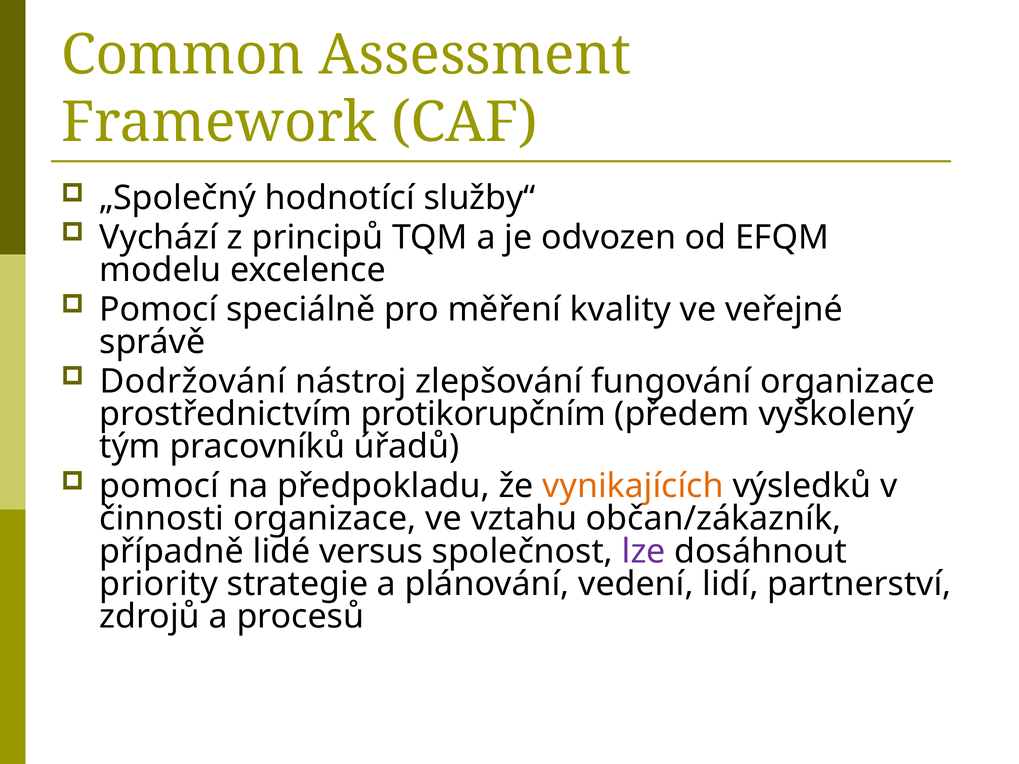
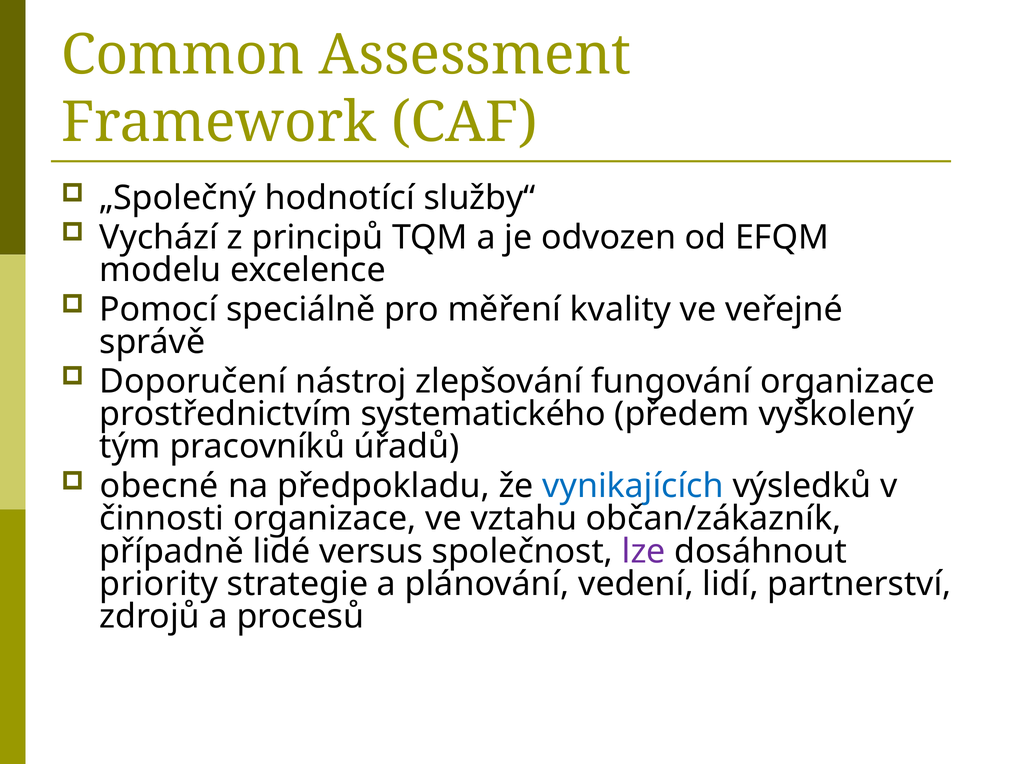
Dodržování: Dodržování -> Doporučení (193, 382)
protikorupčním: protikorupčním -> systematického (483, 414)
pomocí: pomocí -> obecné (159, 486)
vynikajících colour: orange -> blue (633, 486)
